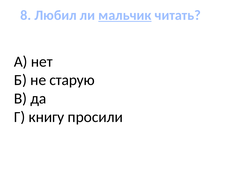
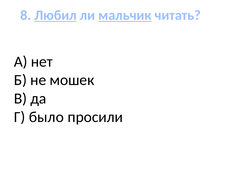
Любил underline: none -> present (56, 15)
старую: старую -> мошек (72, 80)
книгу: книгу -> было (46, 117)
